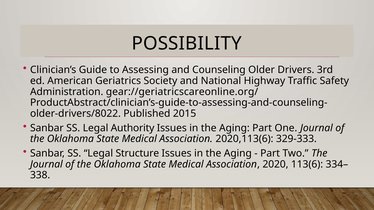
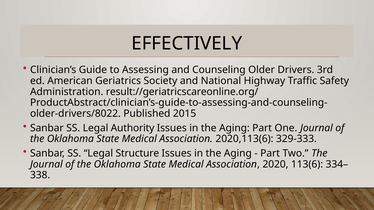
POSSIBILITY: POSSIBILITY -> EFFECTIVELY (187, 44)
gear://geriatricscareonline.org/: gear://geriatricscareonline.org/ -> result://geriatricscareonline.org/ (182, 92)
